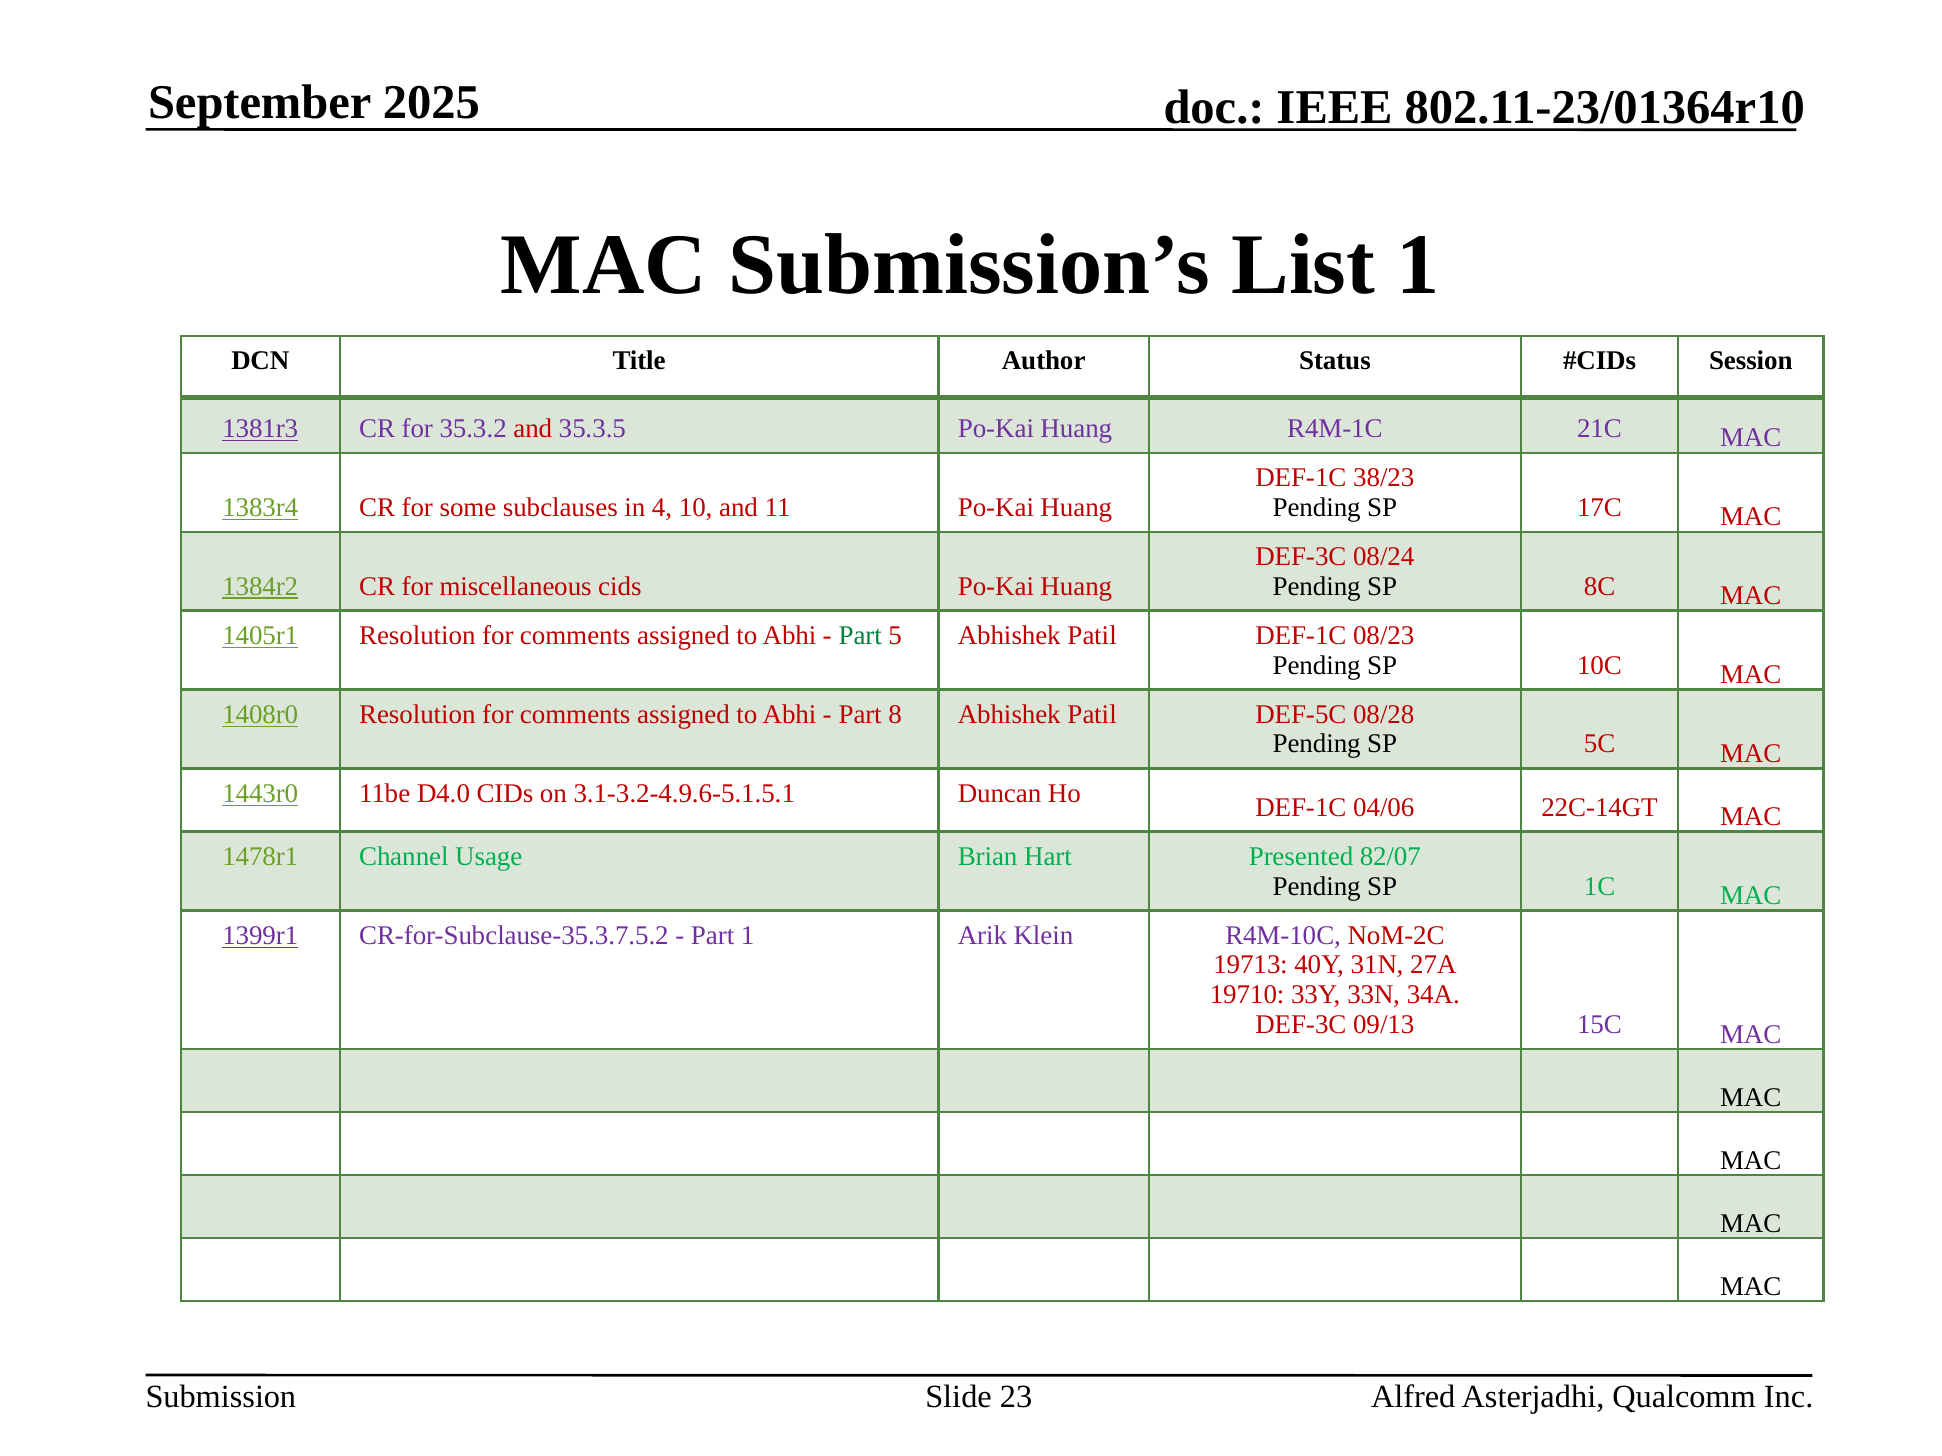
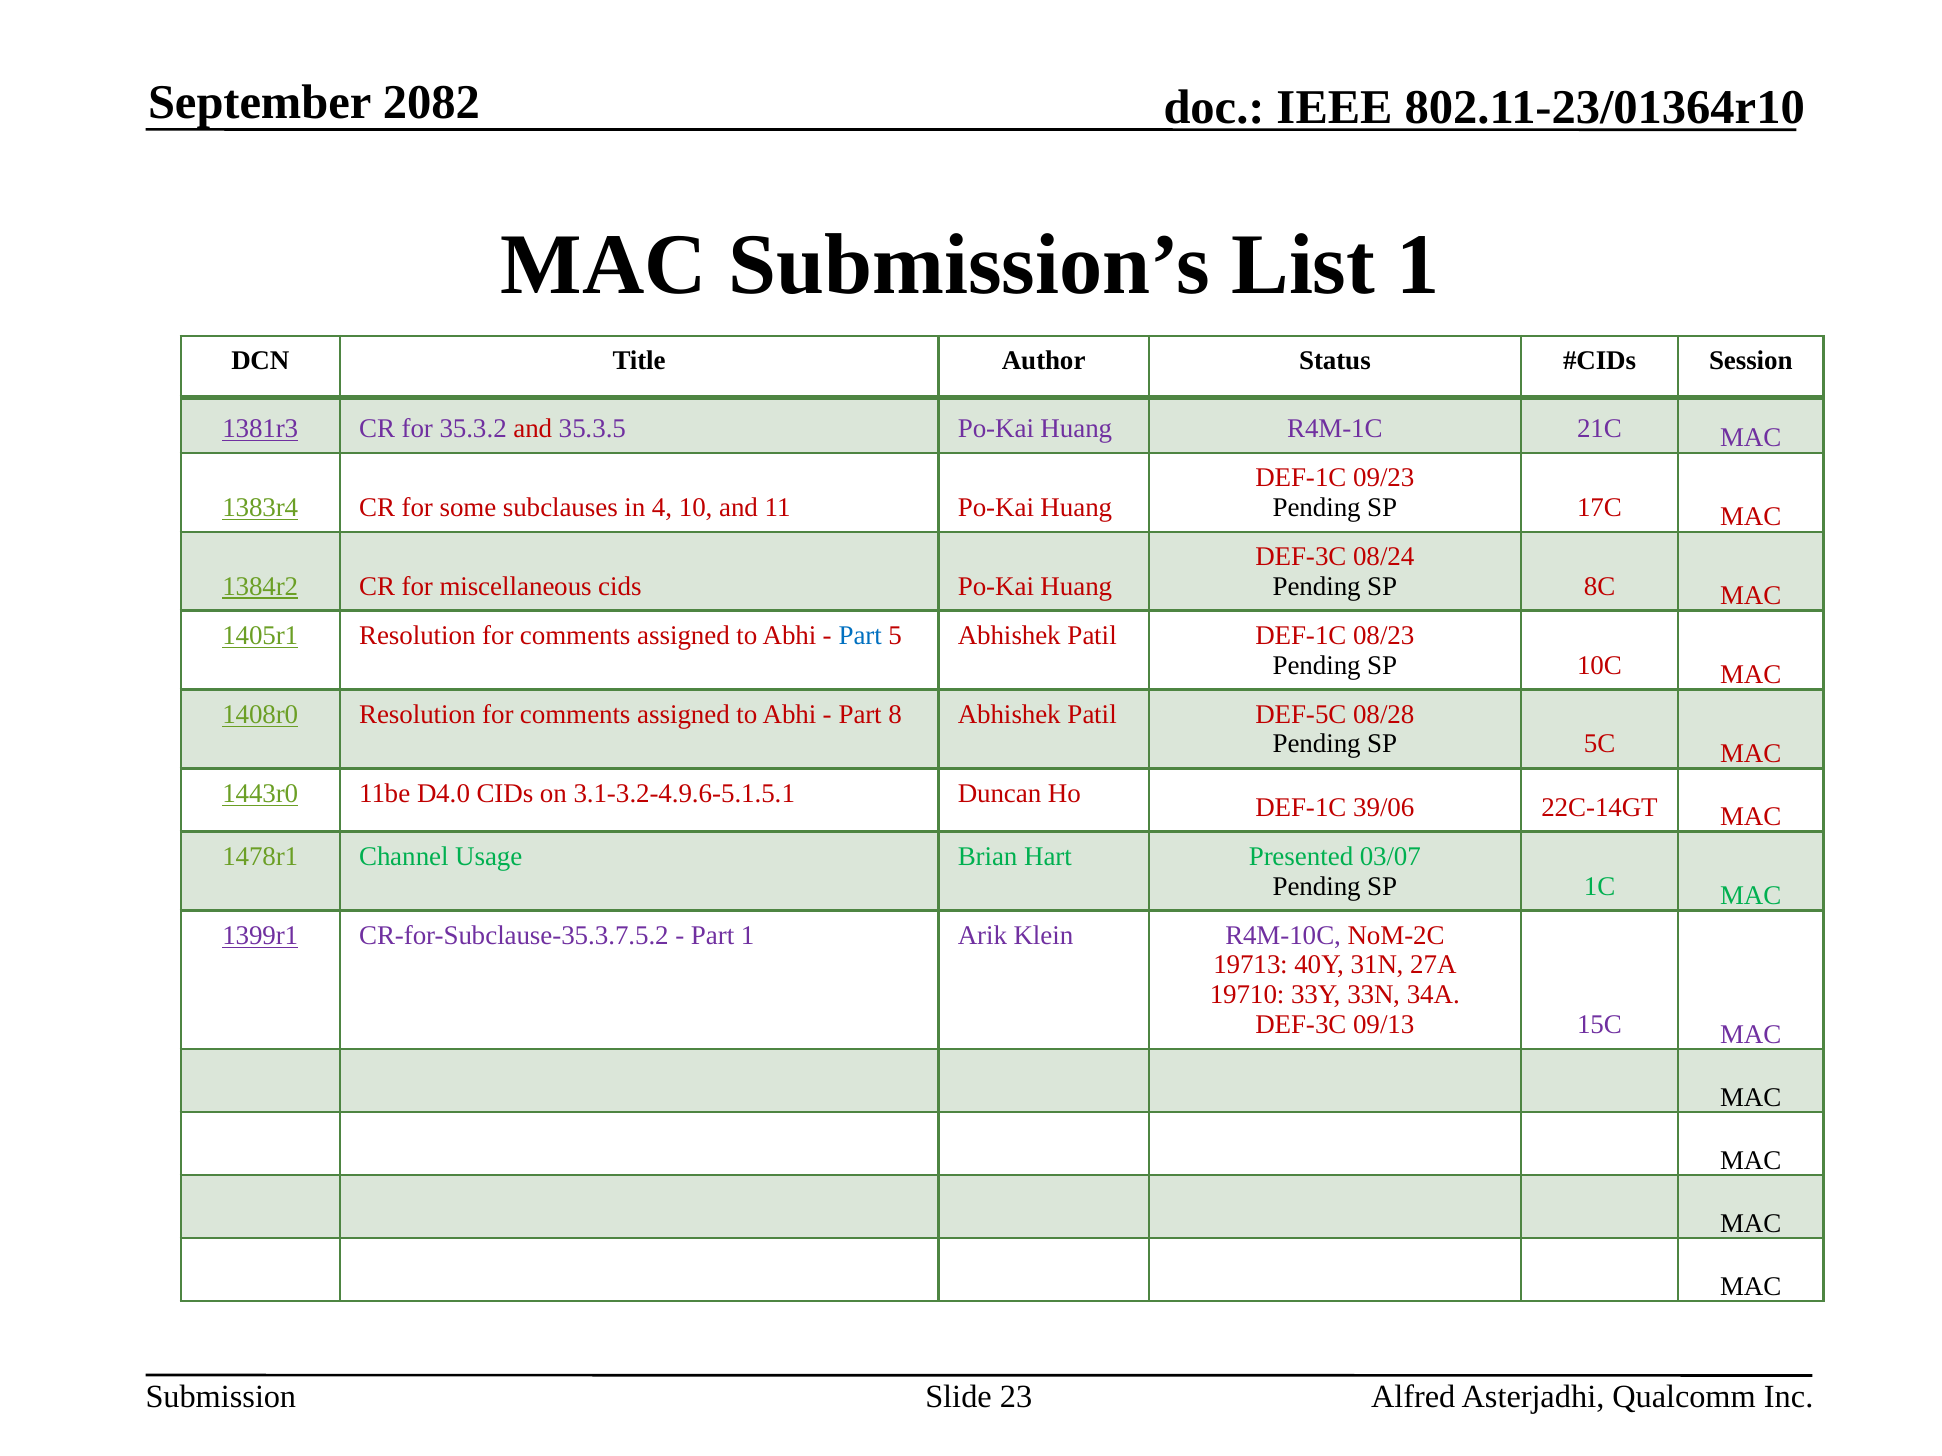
2025: 2025 -> 2082 (431, 103)
38/23: 38/23 -> 09/23 (1384, 478)
Part colour: green -> blue (860, 636)
04/06: 04/06 -> 39/06 (1384, 807)
82/07: 82/07 -> 03/07 (1390, 857)
